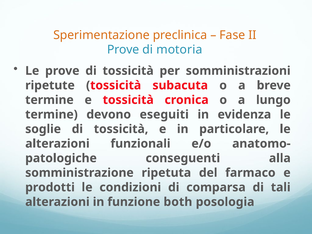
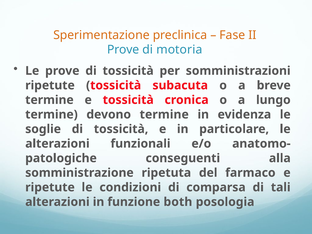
devono eseguiti: eseguiti -> termine (164, 114)
prodotti: prodotti -> ripetute (50, 187)
